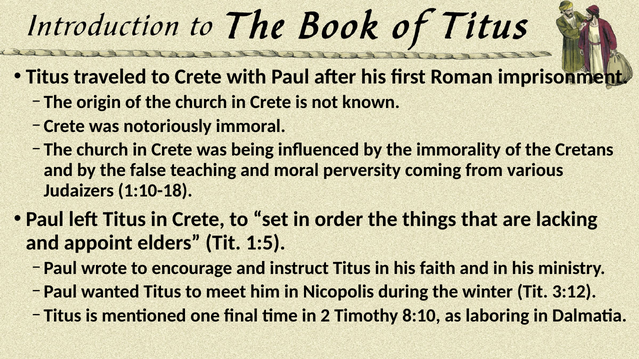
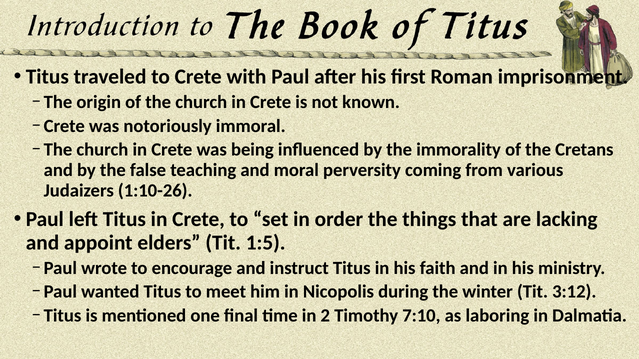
1:10-18: 1:10-18 -> 1:10-26 (155, 191)
8:10: 8:10 -> 7:10 (421, 316)
